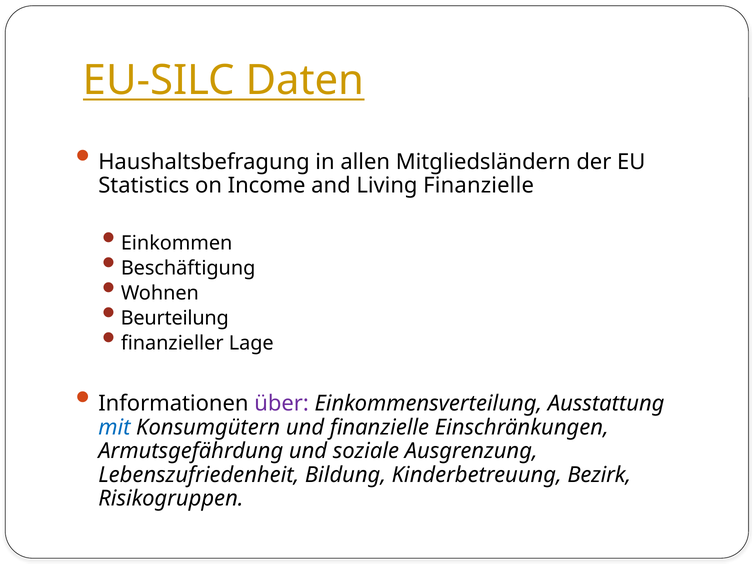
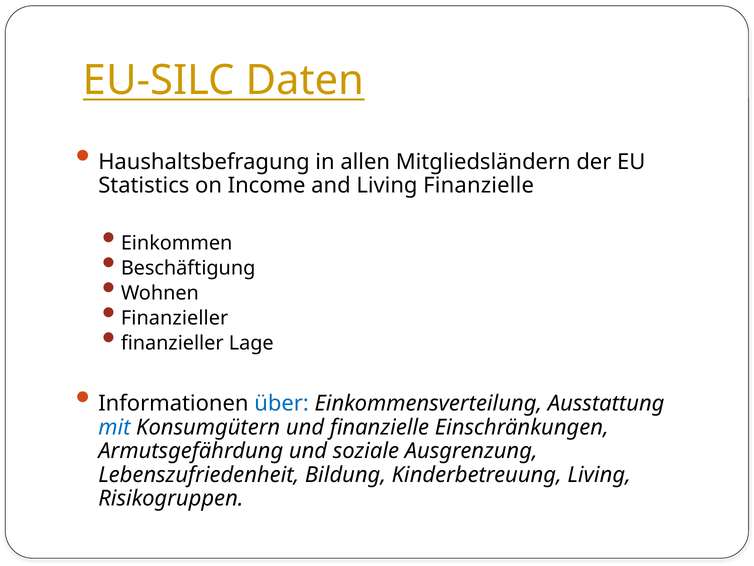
Beurteilung: Beurteilung -> Finanzieller (175, 318)
über colour: purple -> blue (282, 403)
Kinderbetreuung Bezirk: Bezirk -> Living (599, 474)
